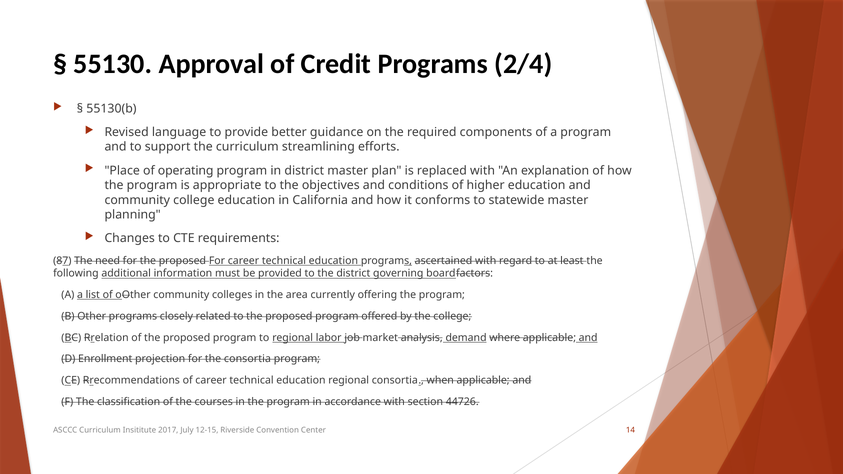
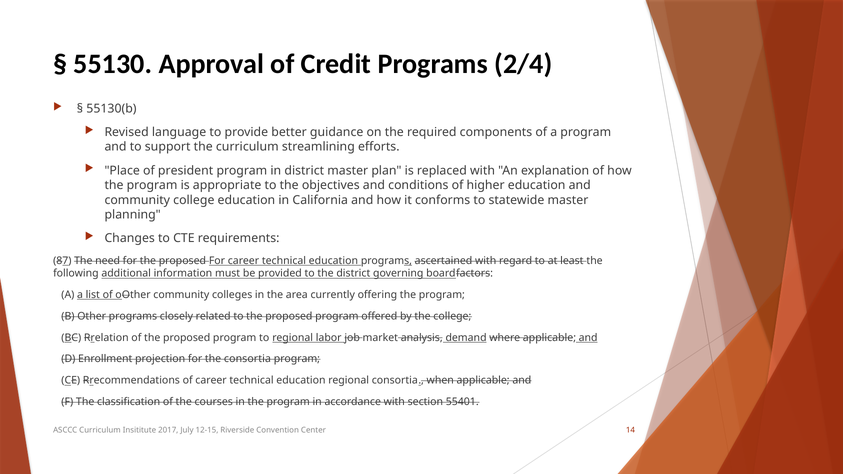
operating: operating -> president (186, 171)
44726: 44726 -> 55401 (462, 402)
